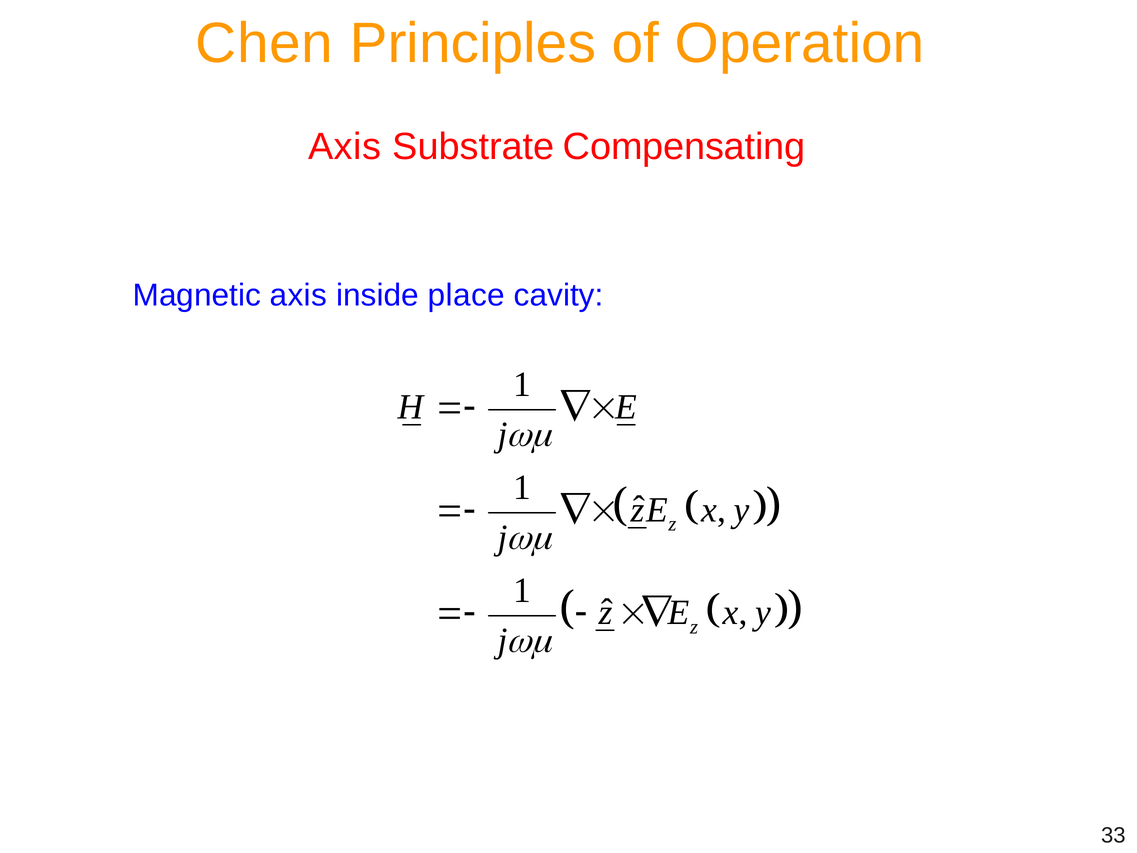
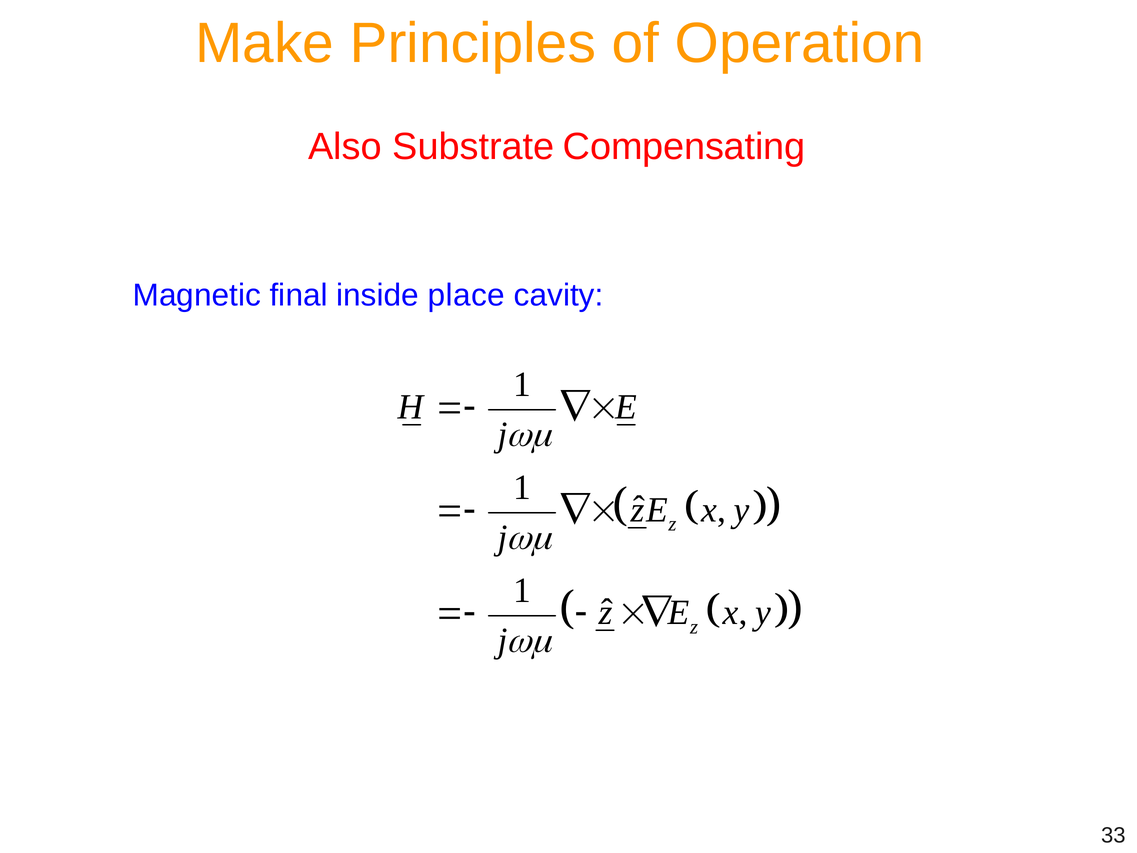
Chen: Chen -> Make (265, 44)
Axis: Axis -> Also (345, 147)
Magnetic axis: axis -> final (299, 295)
